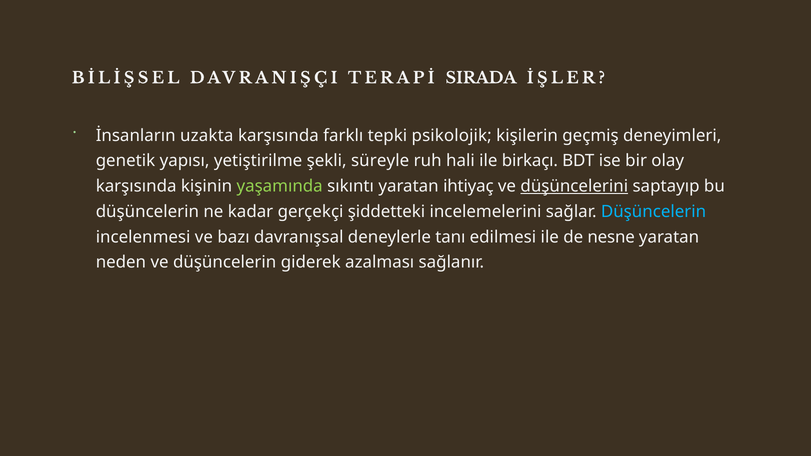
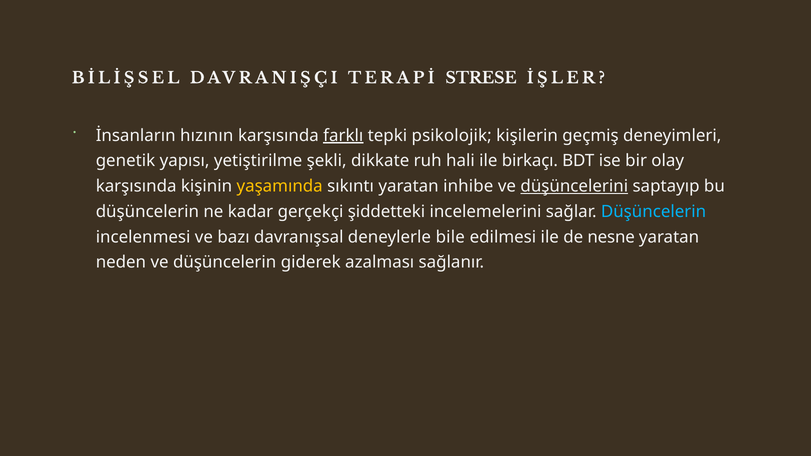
SIRADA: SIRADA -> STRESE (481, 78)
uzakta: uzakta -> hızının (207, 136)
farklı underline: none -> present (343, 136)
süreyle: süreyle -> dikkate (380, 161)
yaşamında colour: light green -> yellow (280, 186)
ihtiyaç: ihtiyaç -> inhibe (468, 186)
tanı: tanı -> bile (450, 237)
